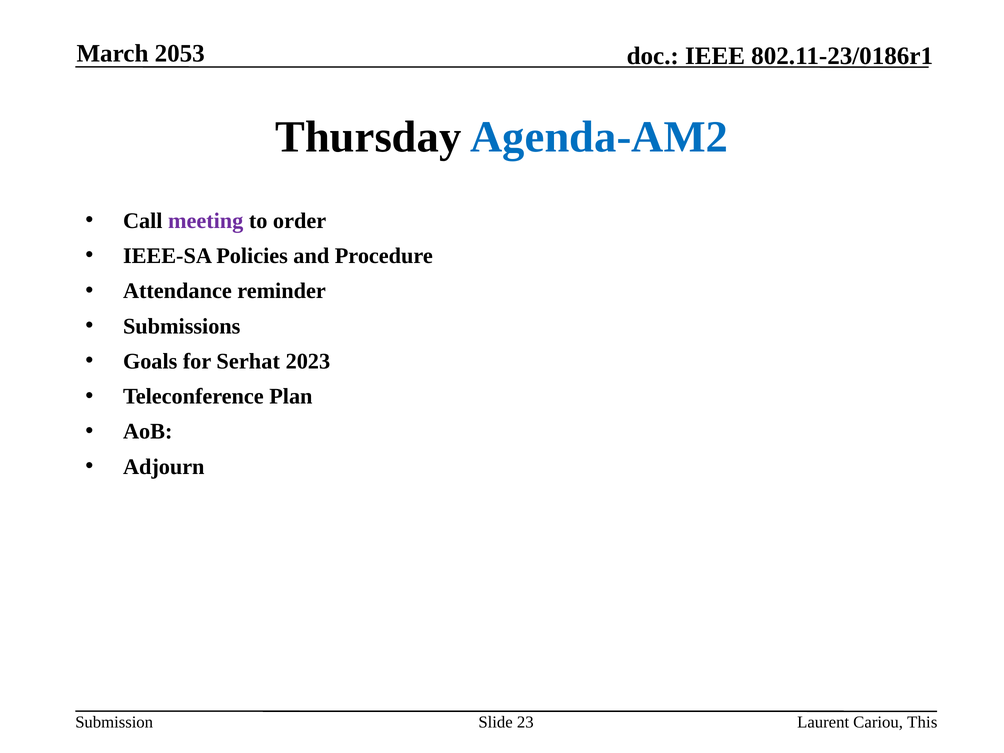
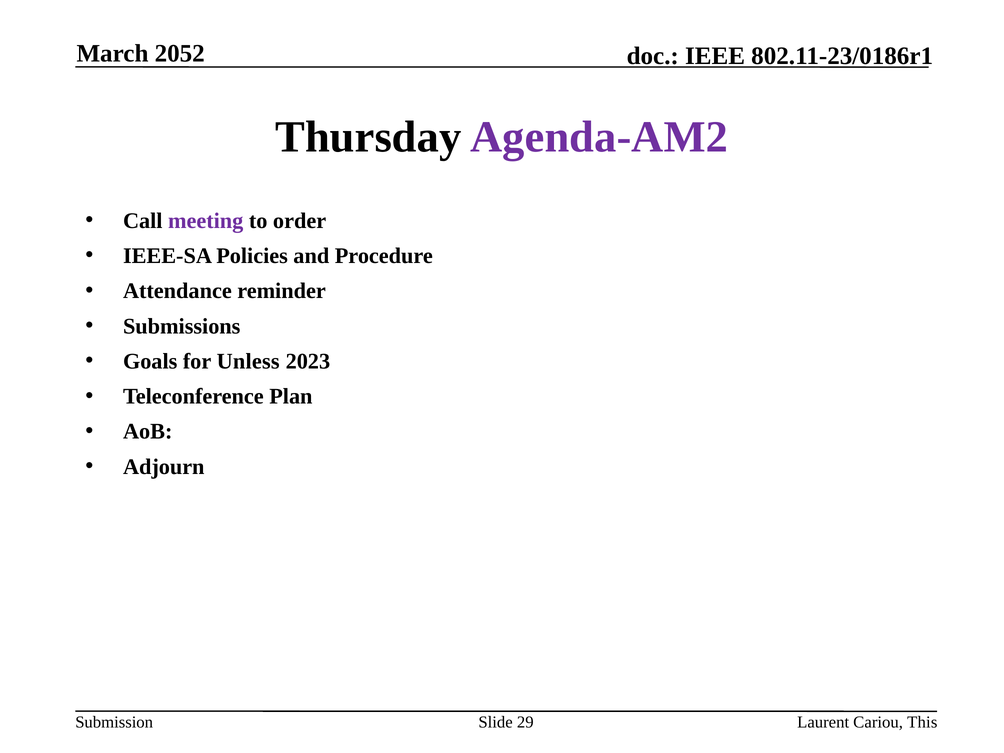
2053: 2053 -> 2052 (180, 53)
Agenda-AM2 colour: blue -> purple (599, 137)
Serhat: Serhat -> Unless (248, 361)
23: 23 -> 29 (525, 722)
